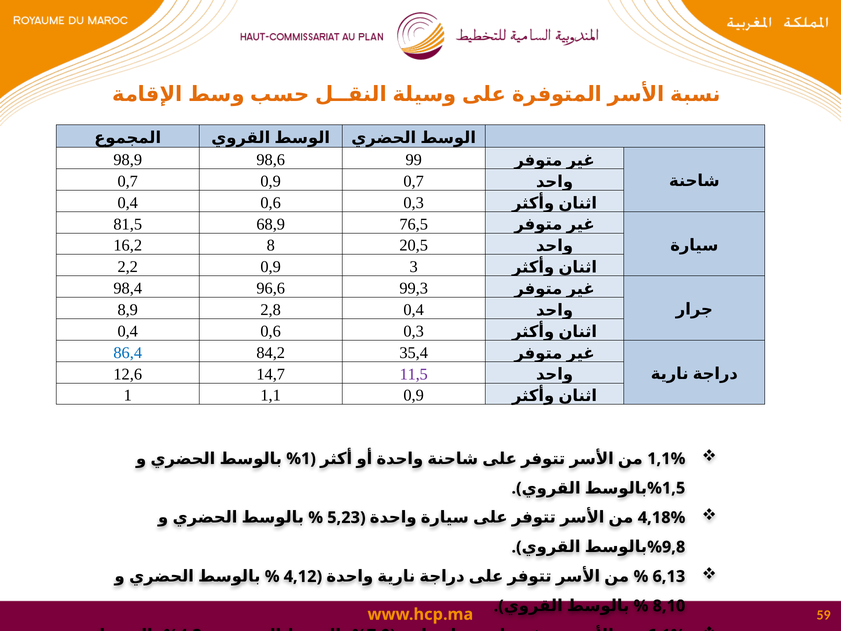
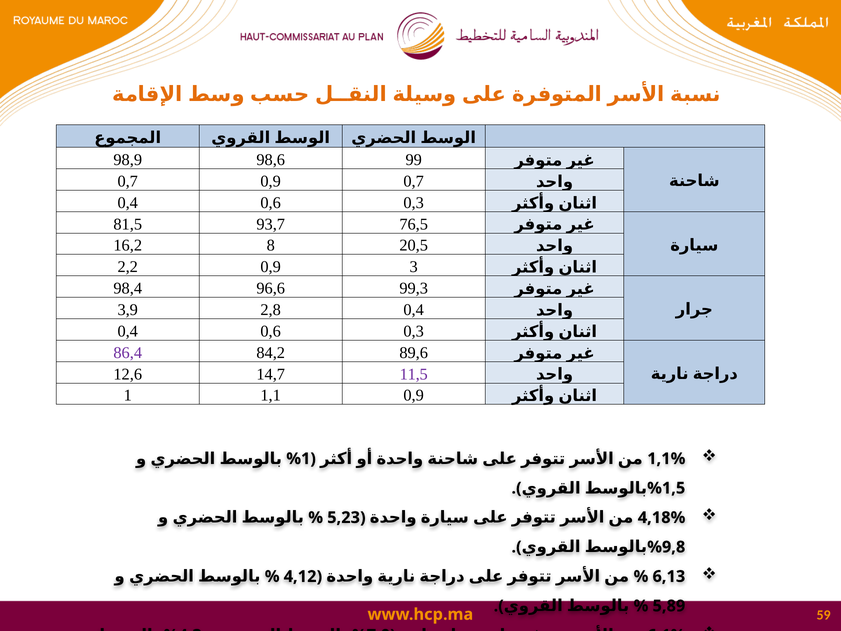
68,9: 68,9 -> 93,7 (271, 224)
8,9: 8,9 -> 3,9 (128, 310)
86,4 colour: blue -> purple (128, 353)
35,4: 35,4 -> 89,6 (414, 353)
8,10: 8,10 -> 5,89 (669, 606)
